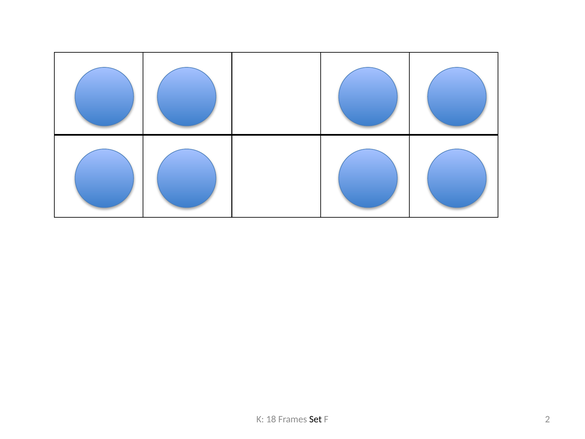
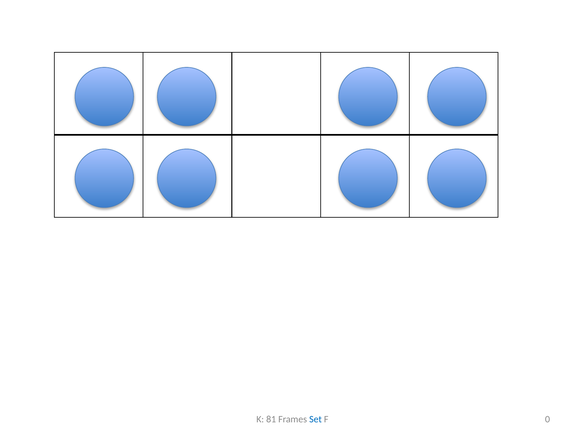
18: 18 -> 81 (271, 419)
Set colour: black -> blue (315, 419)
2: 2 -> 0 (547, 419)
